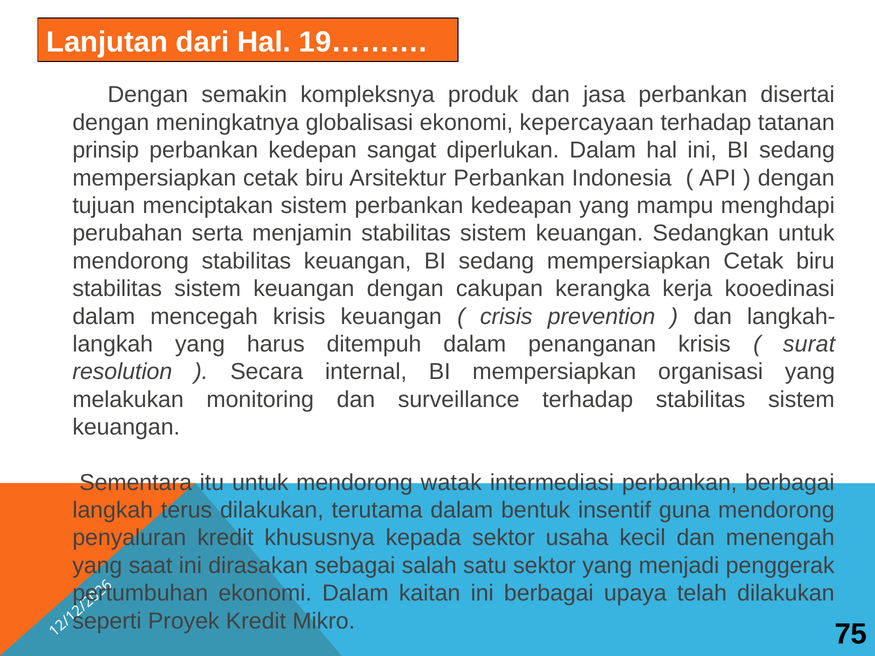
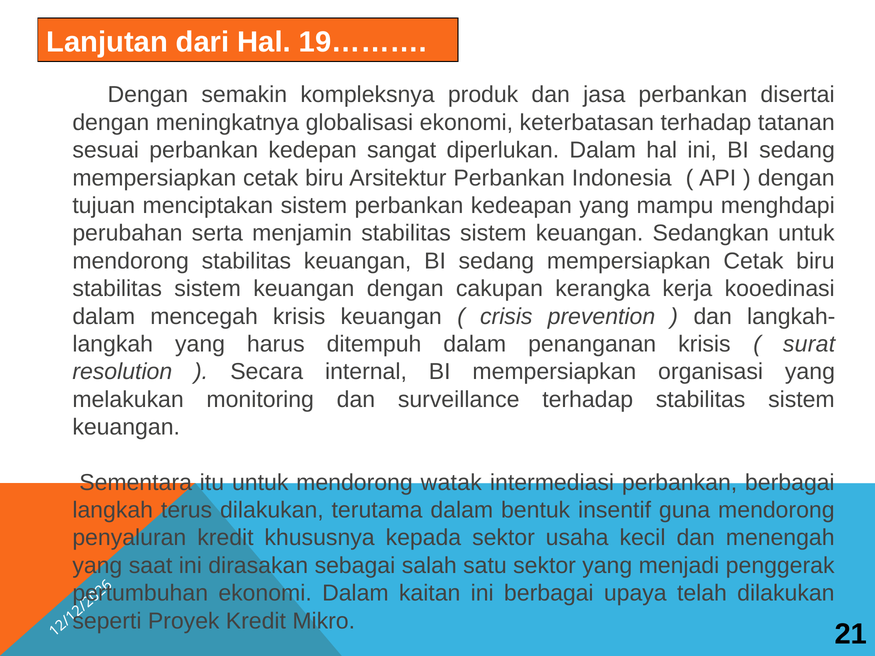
kepercayaan: kepercayaan -> keterbatasan (587, 123)
prinsip: prinsip -> sesuai (106, 150)
75: 75 -> 21 (851, 634)
